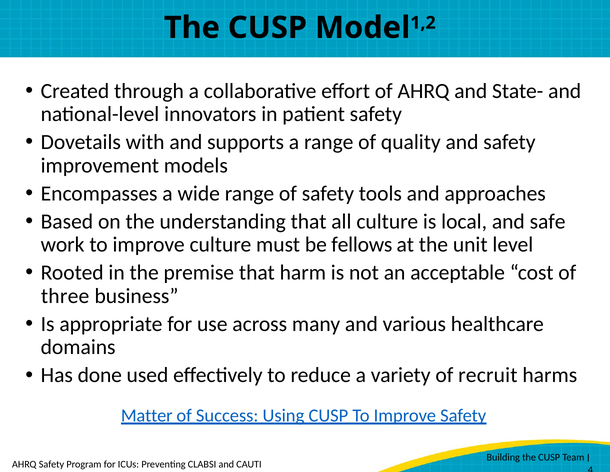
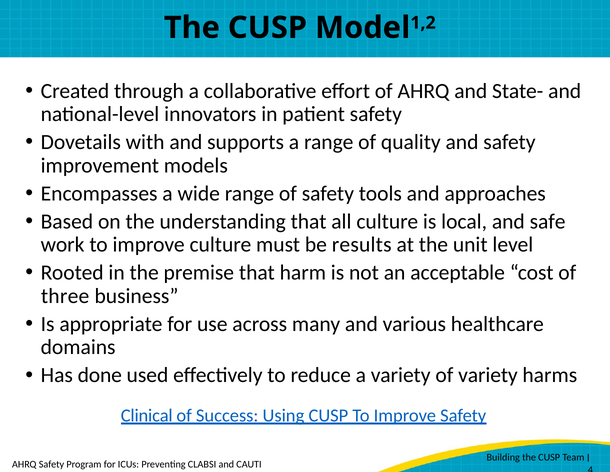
fellows: fellows -> results (362, 244)
of recruit: recruit -> variety (488, 375)
Matter: Matter -> Clinical (147, 415)
